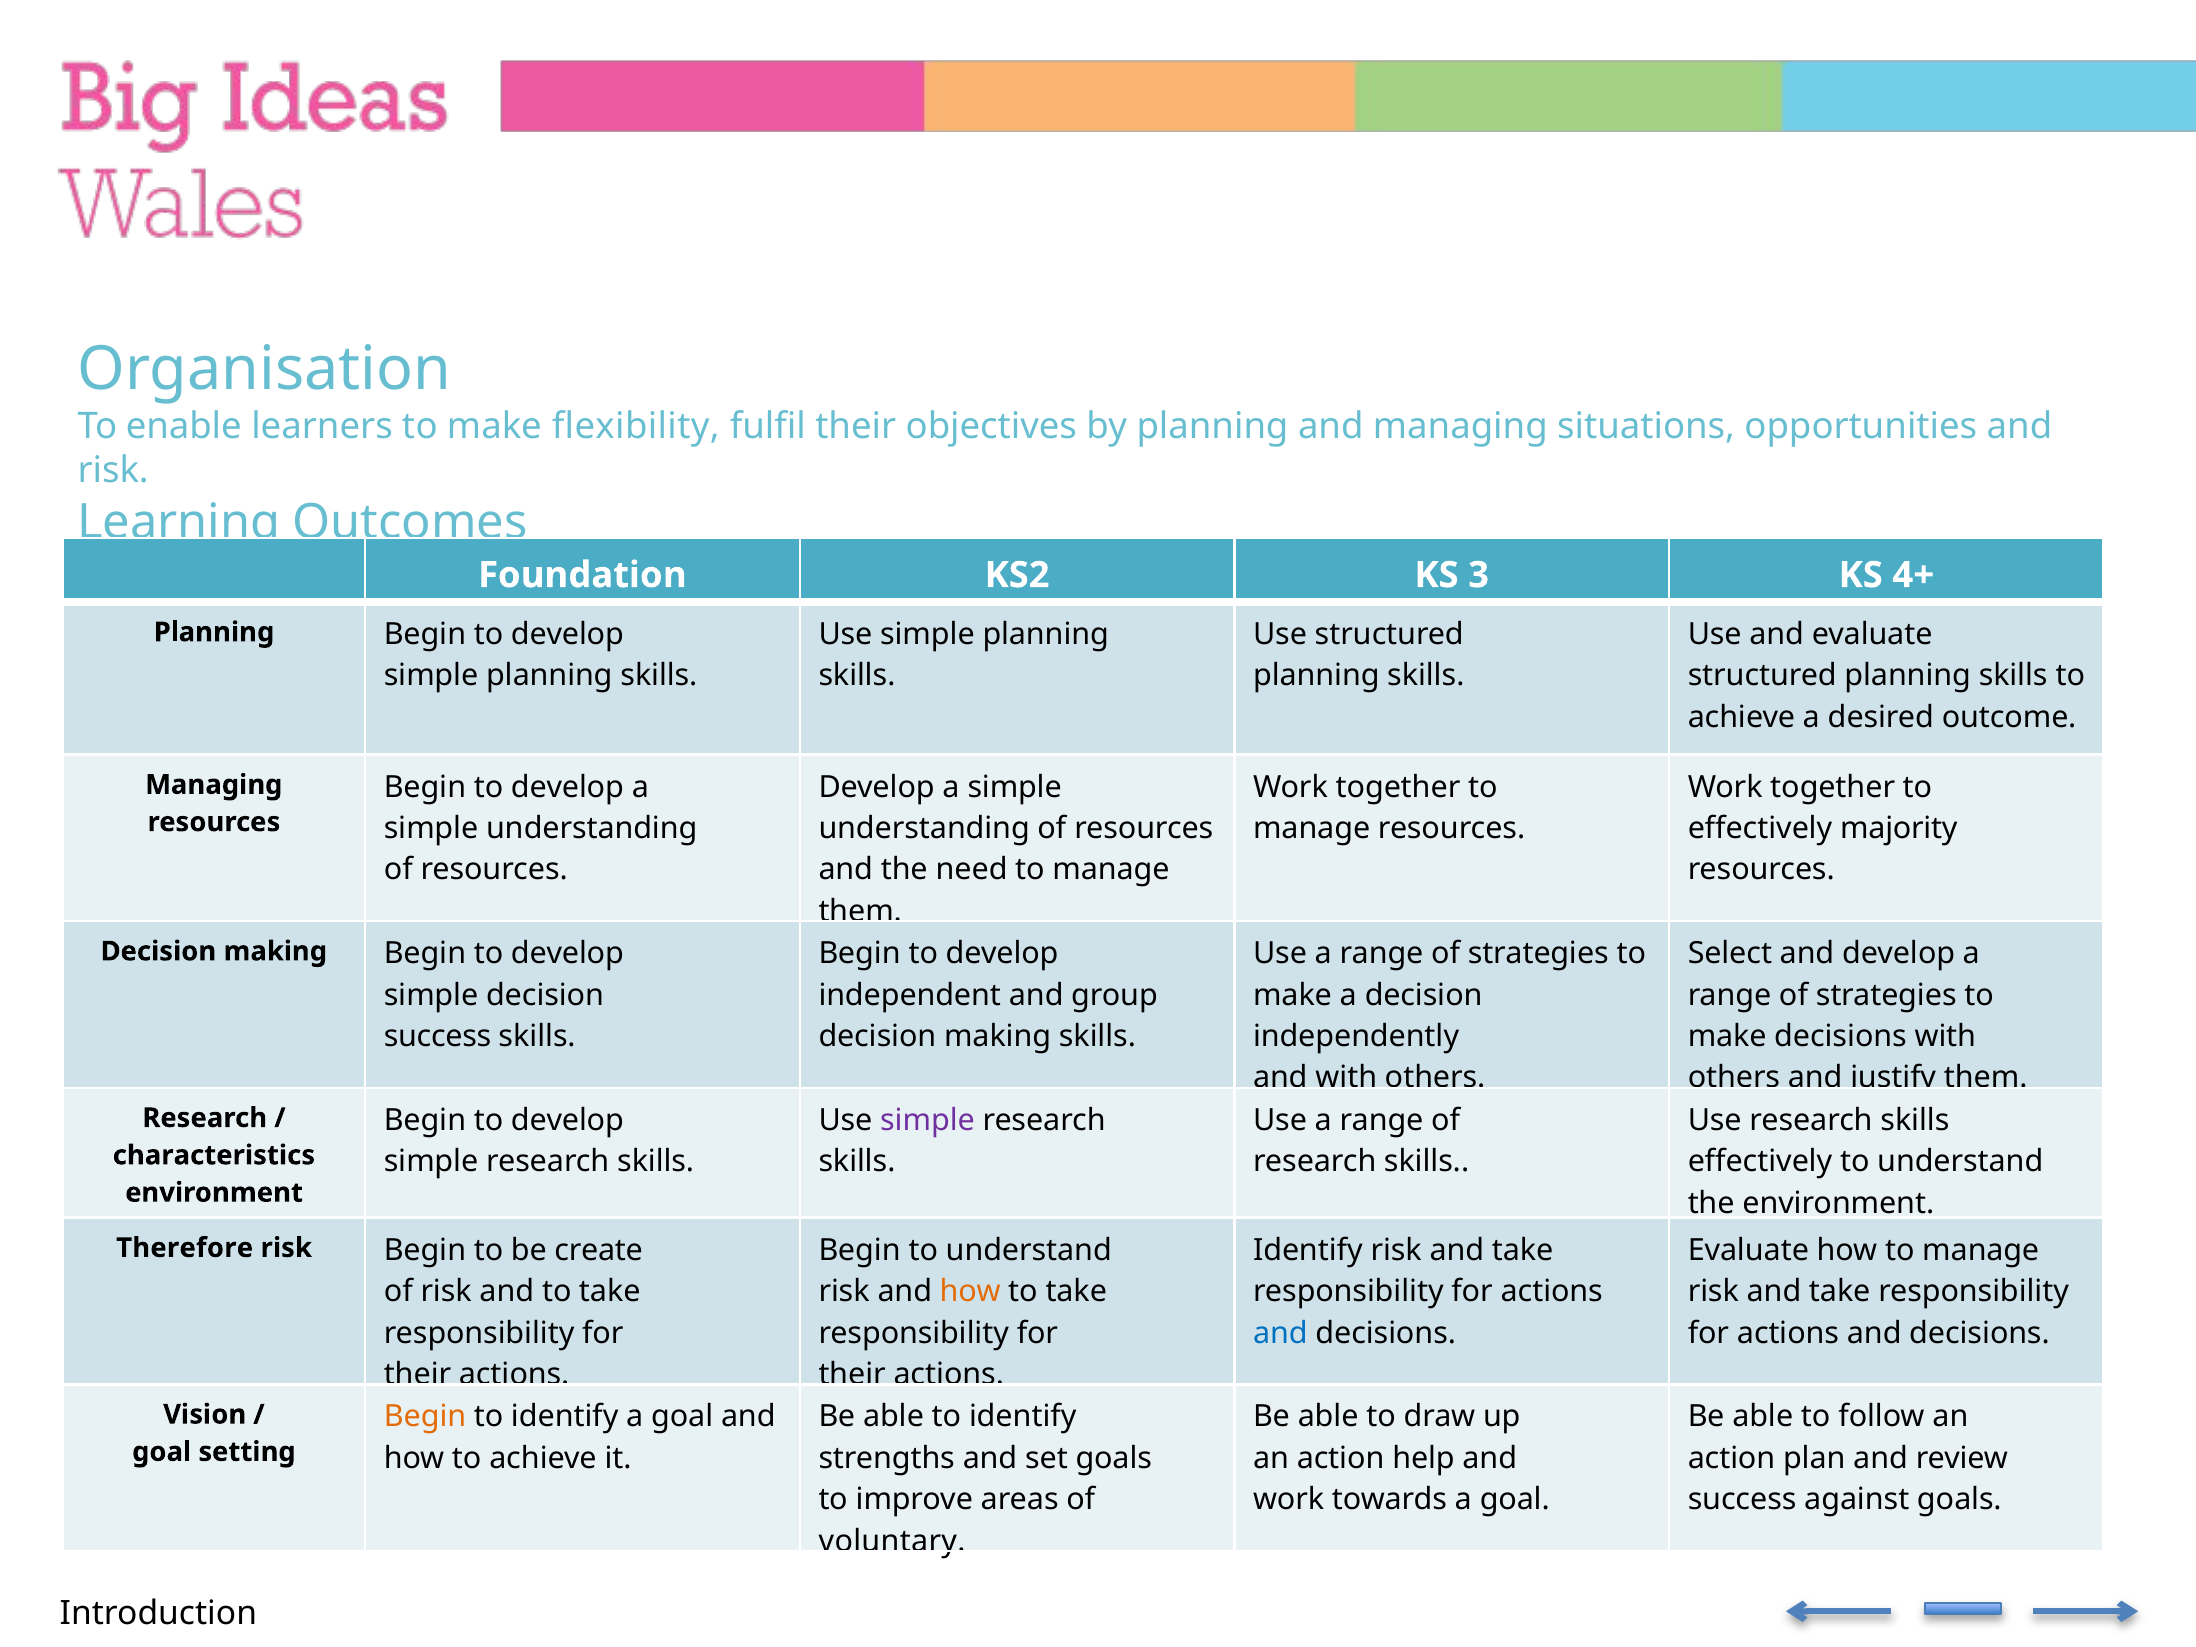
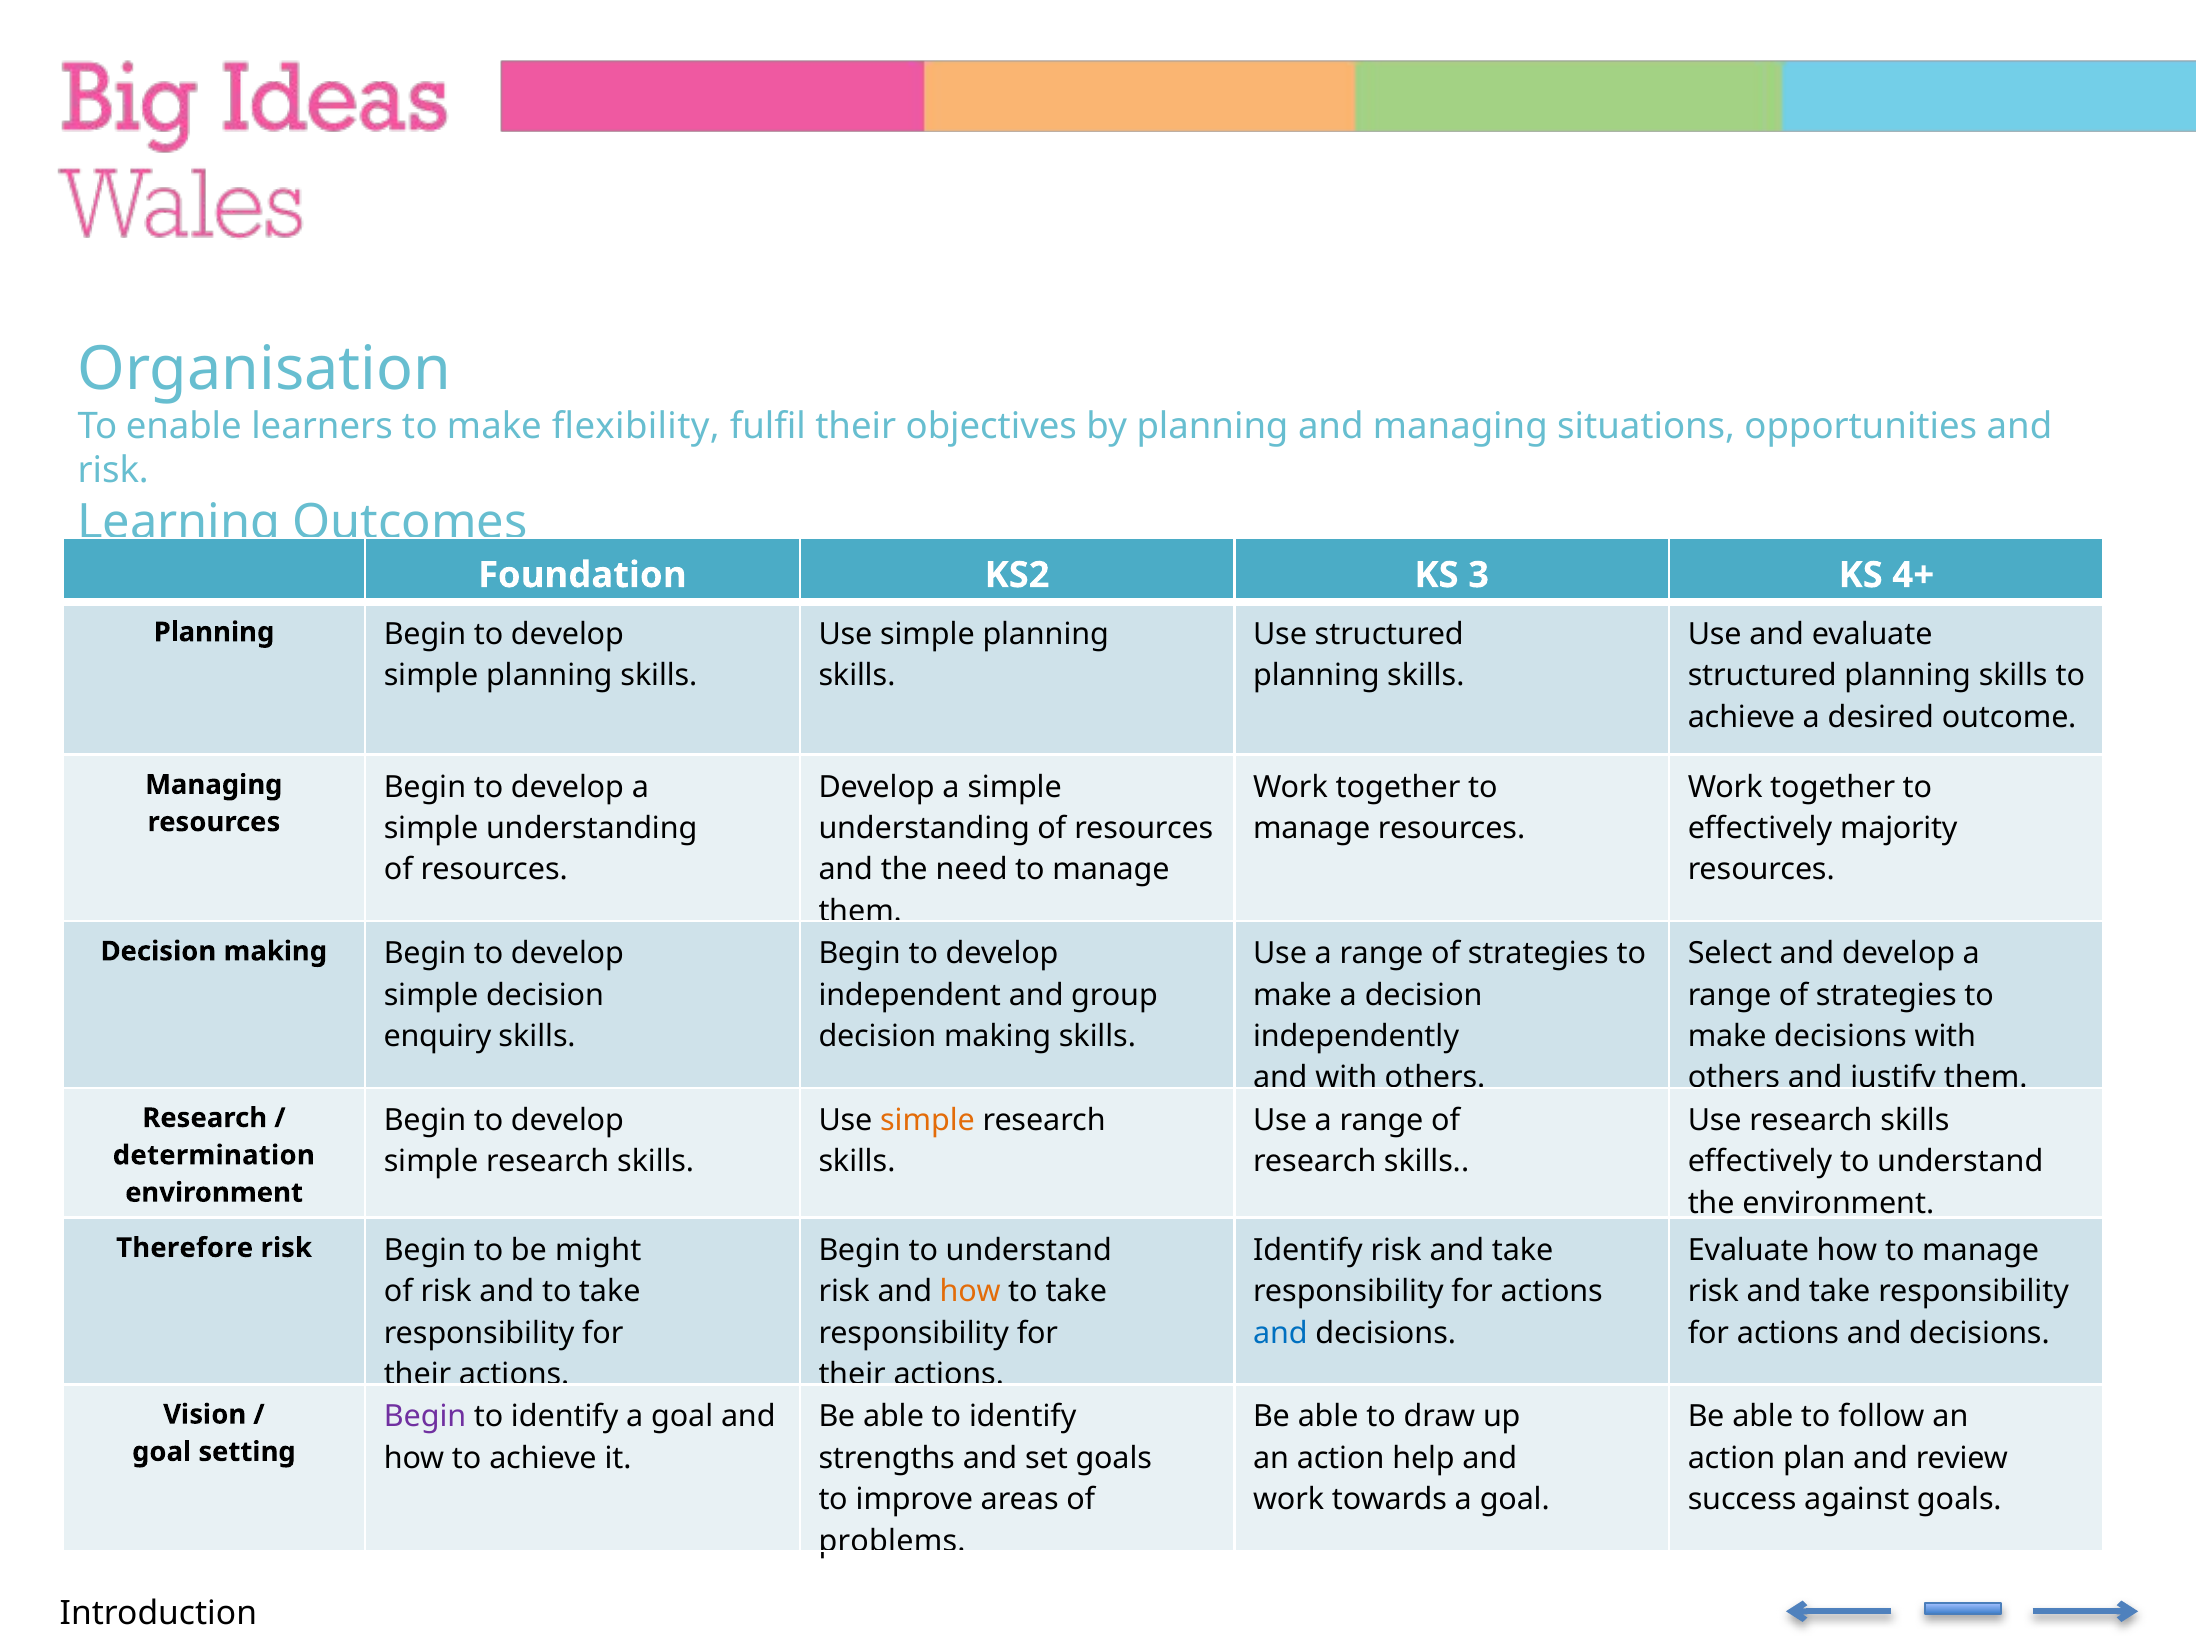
success: success -> enquiry (438, 1036)
simple colour: purple -> orange (927, 1120)
characteristics: characteristics -> determination (214, 1155)
create: create -> might (598, 1250)
Begin colour: orange -> purple (425, 1417)
voluntary: voluntary -> problems (892, 1541)
